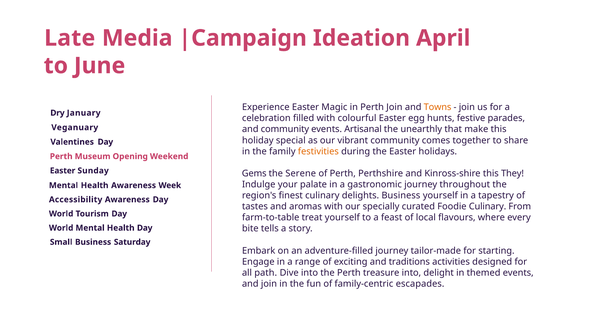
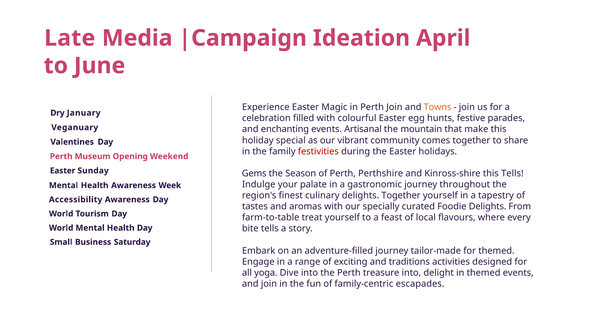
and community: community -> enchanting (285, 129)
unearthly: unearthly -> mountain (421, 129)
festivities colour: orange -> red (318, 151)
Serene: Serene -> Season (301, 174)
this They: They -> Tells (512, 174)
delights Business: Business -> Together (401, 196)
Foodie Culinary: Culinary -> Delights (488, 207)
for starting: starting -> themed (496, 251)
path: path -> yoga (266, 273)
